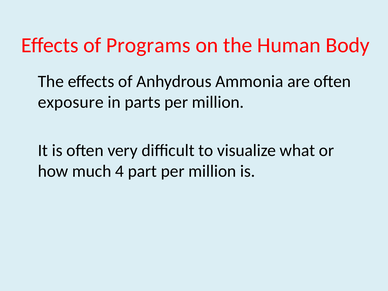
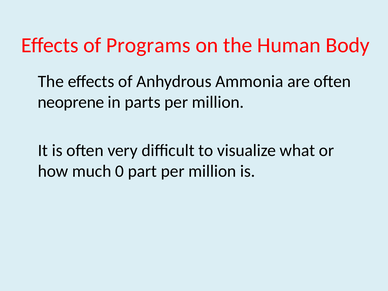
exposure: exposure -> neoprene (71, 102)
4: 4 -> 0 (120, 171)
